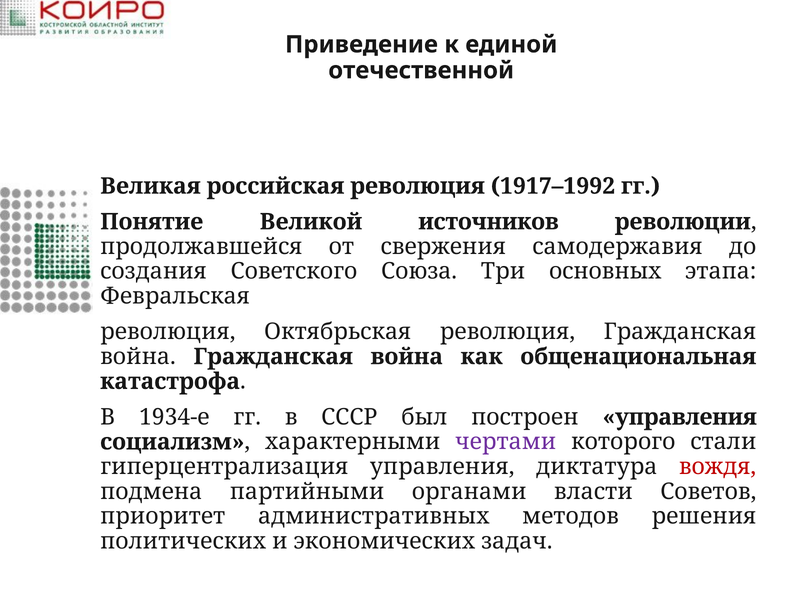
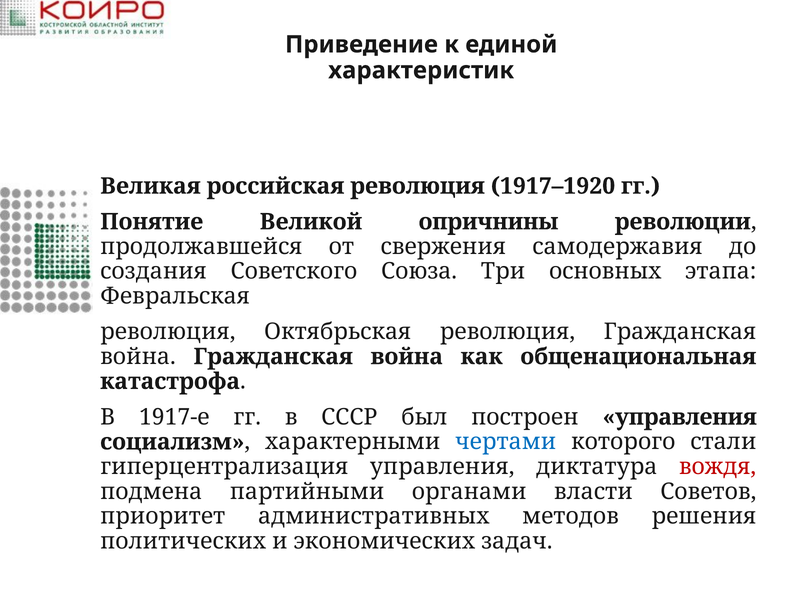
отечественной: отечественной -> характеристик (421, 70)
1917–1992: 1917–1992 -> 1917–1920 (553, 186)
источников: источников -> опричнины (488, 222)
1934-е: 1934-е -> 1917-е (174, 417)
чертами colour: purple -> blue (506, 442)
